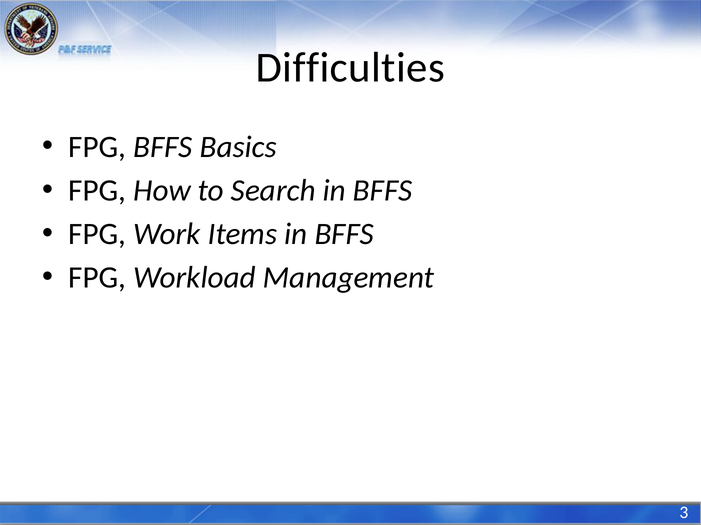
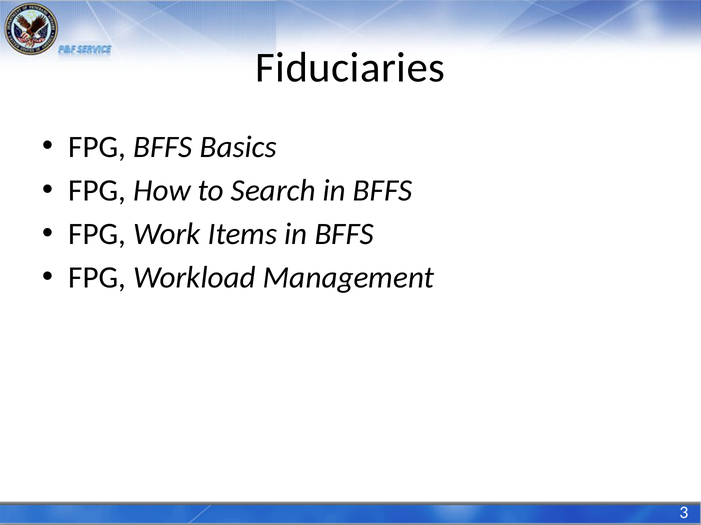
Difficulties: Difficulties -> Fiduciaries (350, 68)
